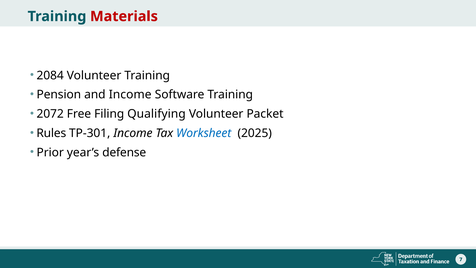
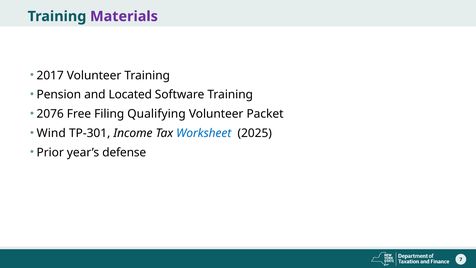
Materials colour: red -> purple (124, 16)
2084: 2084 -> 2017 (50, 75)
and Income: Income -> Located (130, 95)
2072: 2072 -> 2076 (50, 114)
Rules: Rules -> Wind (51, 133)
